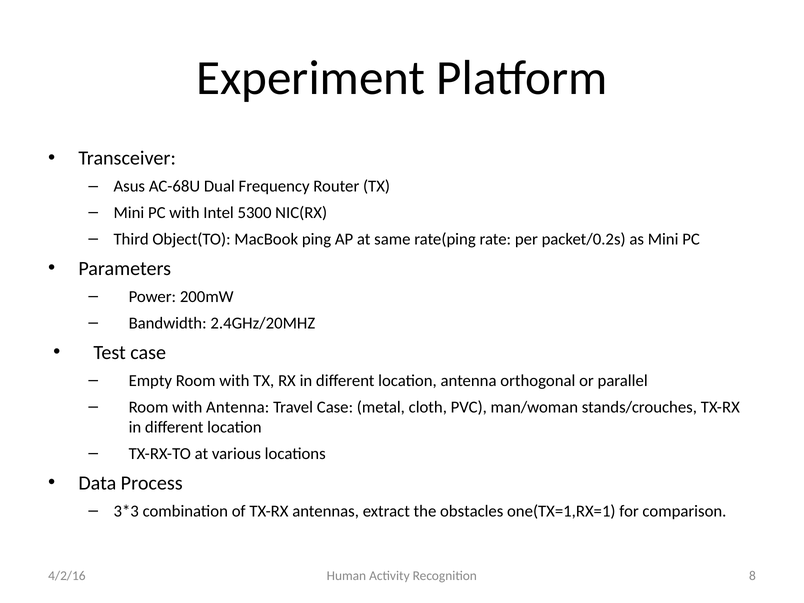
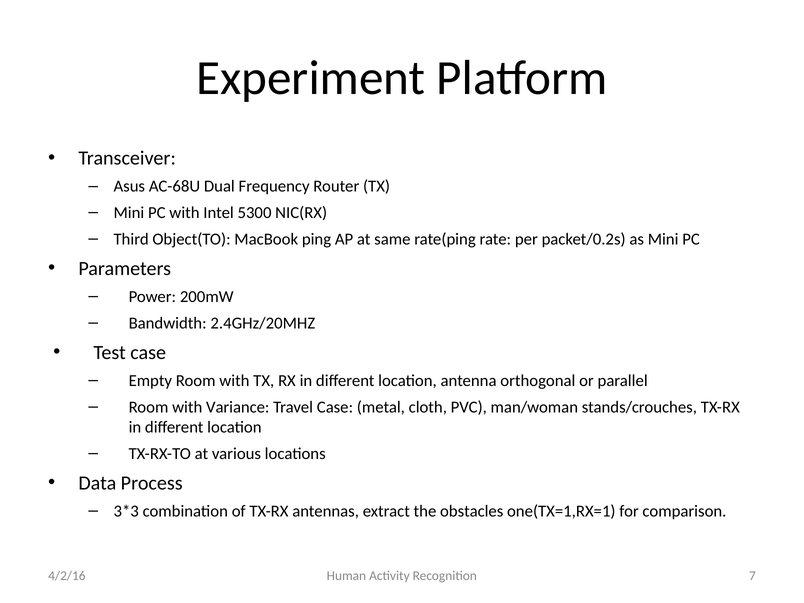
with Antenna: Antenna -> Variance (238, 407)
8: 8 -> 7 (752, 576)
